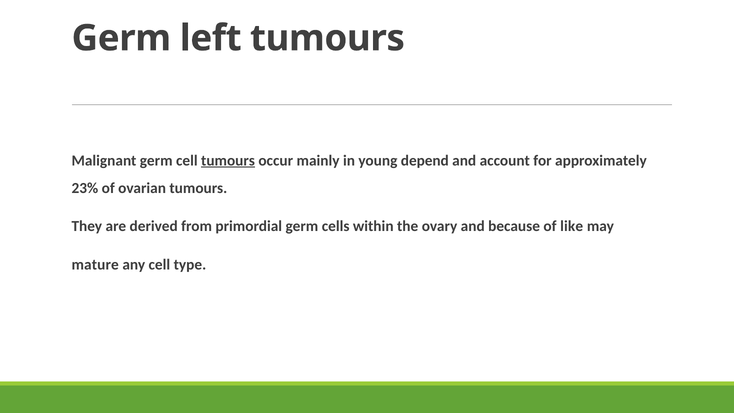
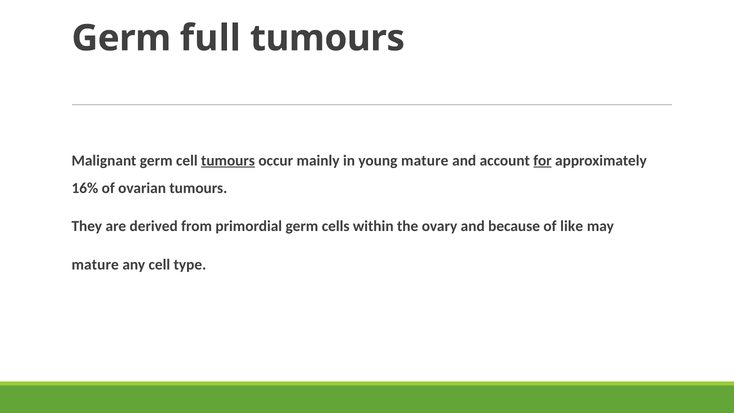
left: left -> full (210, 38)
young depend: depend -> mature (425, 161)
for underline: none -> present (542, 161)
23%: 23% -> 16% (85, 188)
